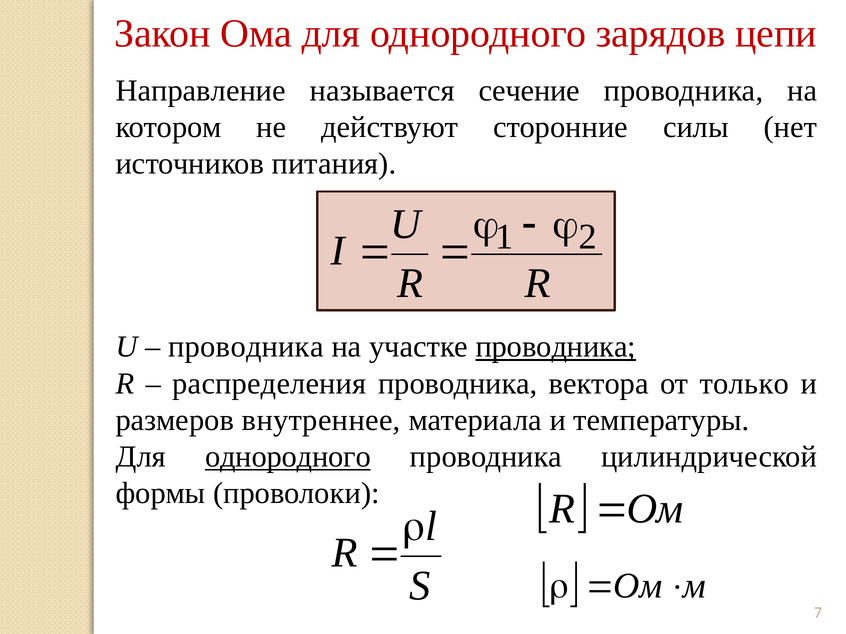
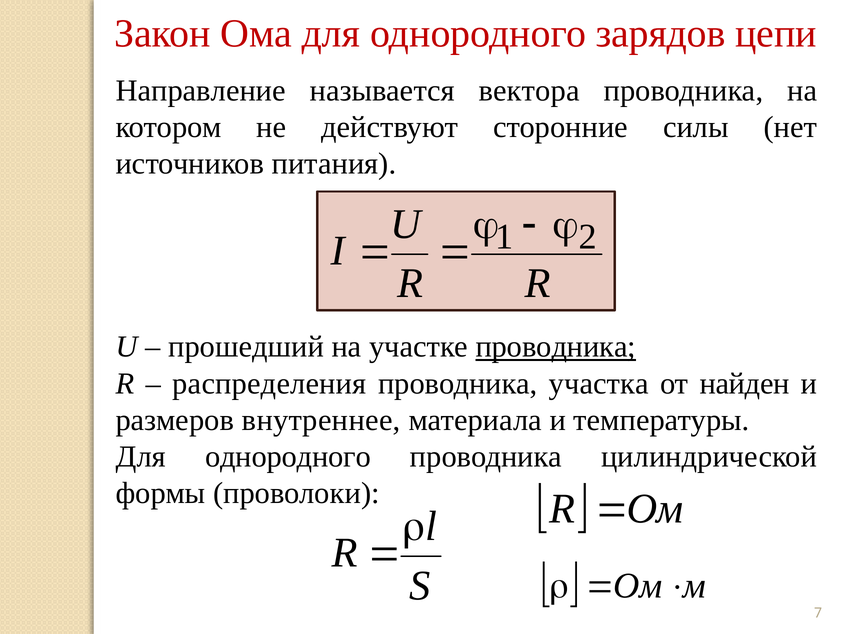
сечение: сечение -> вектора (529, 91)
проводника: проводника -> прошедший (246, 347)
вектора: вектора -> участка (599, 384)
только: только -> найден (745, 384)
однородного underline: present -> none (288, 457)
